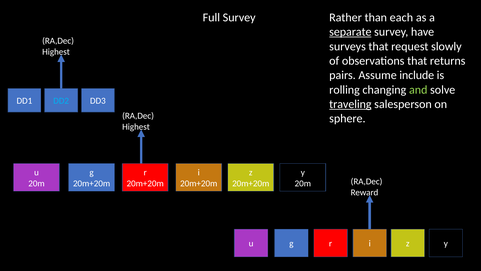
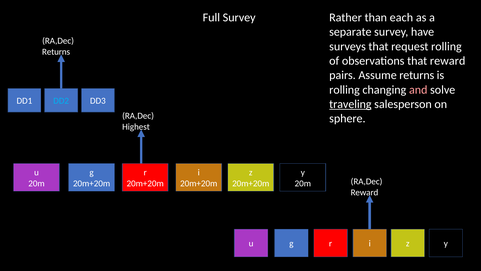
separate underline: present -> none (350, 32)
request slowly: slowly -> rolling (446, 46)
Highest: Highest -> Returns (56, 52)
that returns: returns -> reward (448, 61)
Assume include: include -> returns (417, 75)
and colour: light green -> pink (418, 90)
